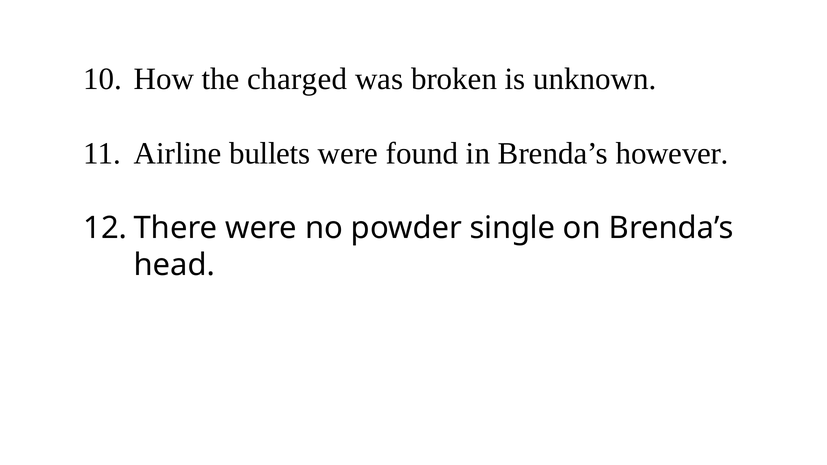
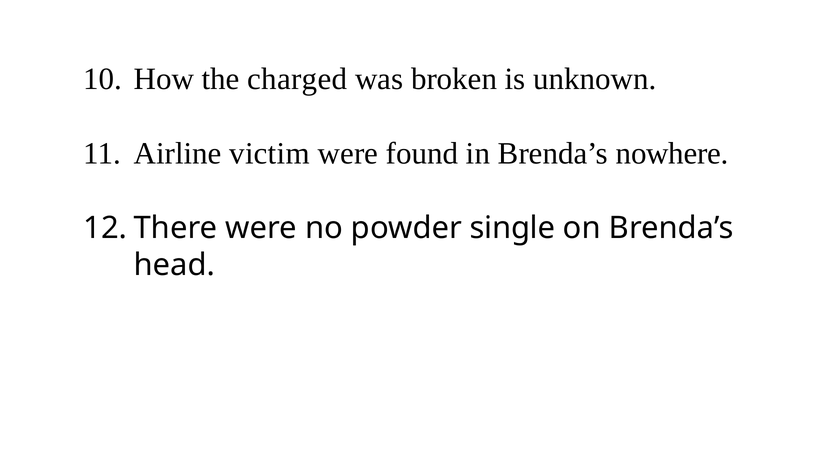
bullets: bullets -> victim (270, 153)
however: however -> nowhere (672, 153)
